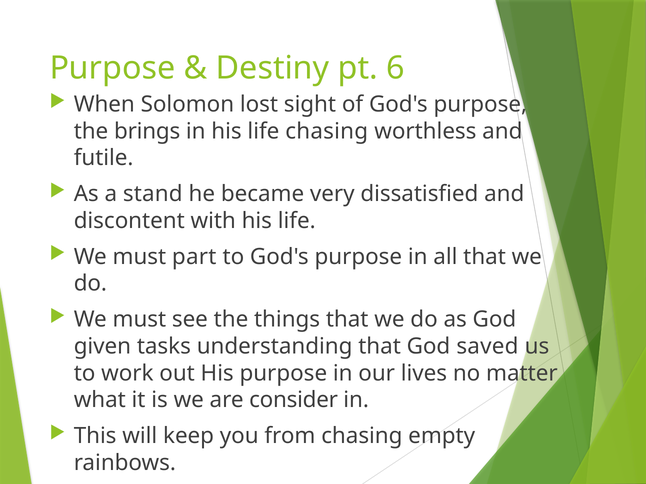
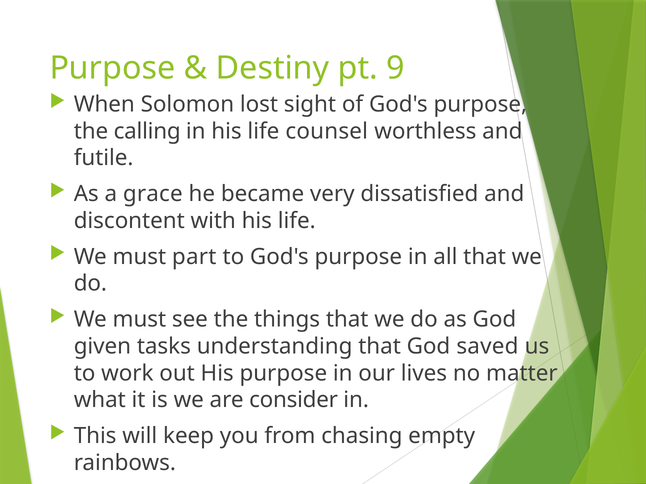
6: 6 -> 9 (396, 68)
brings: brings -> calling (147, 131)
life chasing: chasing -> counsel (327, 131)
stand: stand -> grace (153, 194)
